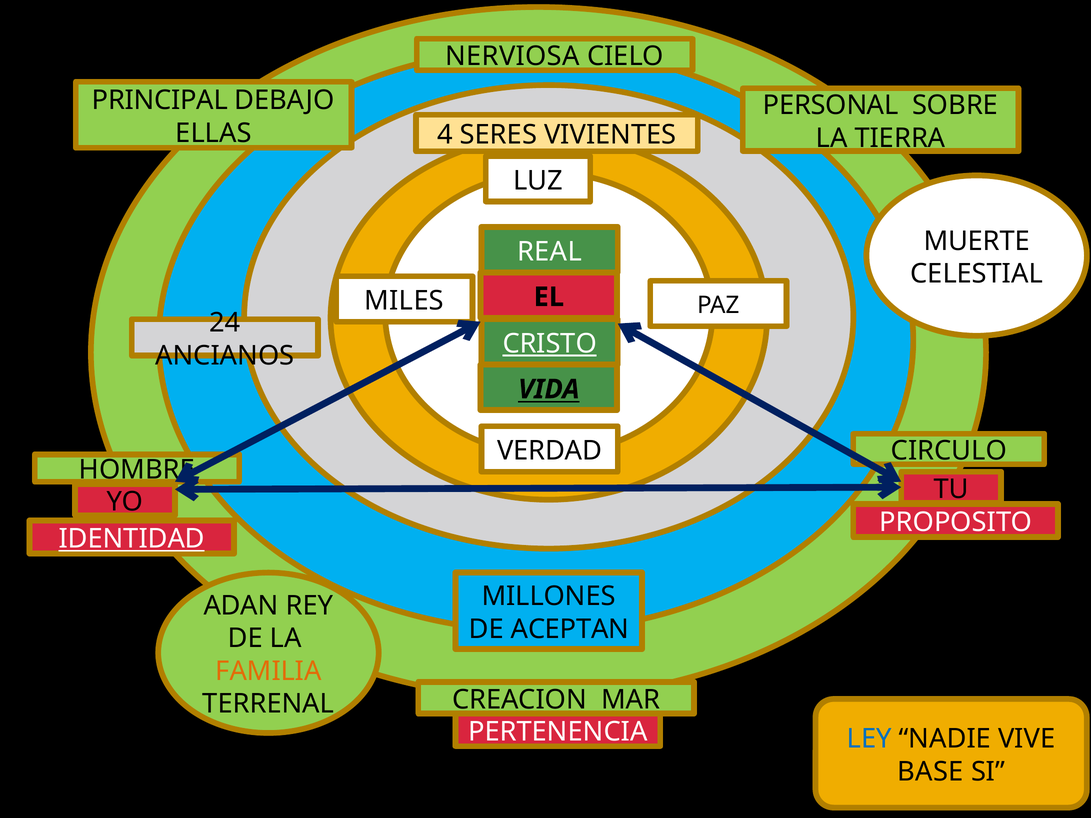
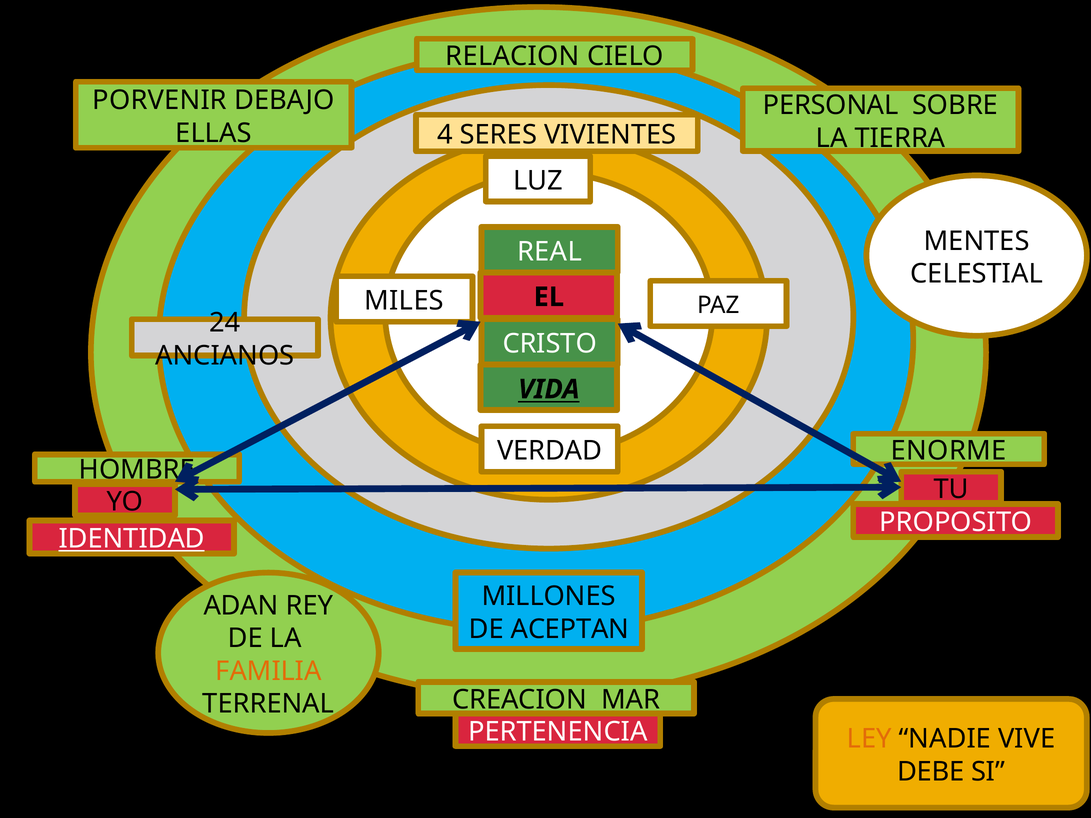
NERVIOSA: NERVIOSA -> RELACION (513, 56)
PRINCIPAL: PRINCIPAL -> PORVENIR (160, 100)
MUERTE: MUERTE -> MENTES (977, 241)
CRISTO underline: present -> none (550, 344)
CIRCULO: CIRCULO -> ENORME (949, 451)
LEY colour: blue -> orange (869, 739)
BASE: BASE -> DEBE (931, 772)
